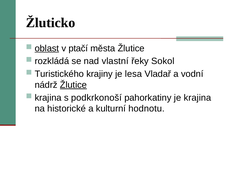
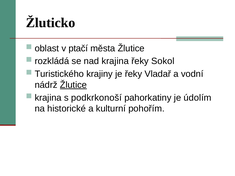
oblast underline: present -> none (47, 48)
nad vlastní: vlastní -> krajina (115, 61)
je lesa: lesa -> řeky (133, 74)
je krajina: krajina -> údolím (198, 98)
hodnotu: hodnotu -> pohořím (147, 109)
